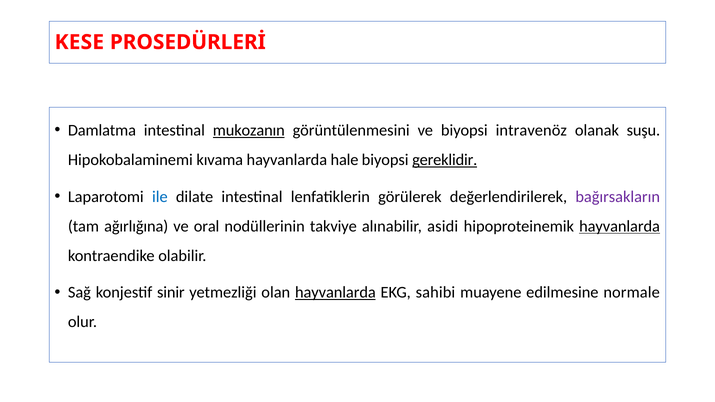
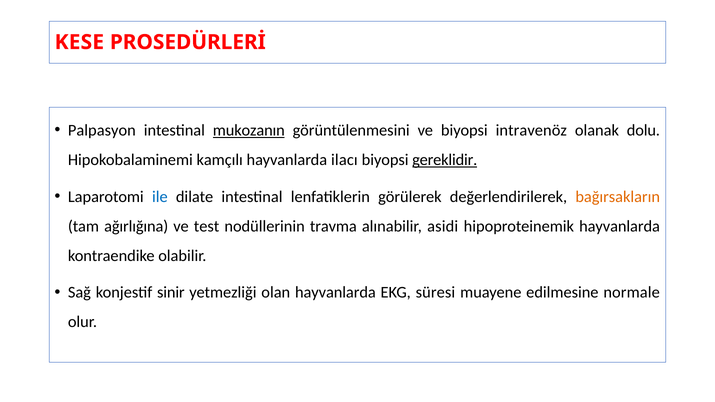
Damlatma: Damlatma -> Palpasyon (102, 131)
suşu: suşu -> dolu (643, 131)
kıvama: kıvama -> kamçılı (220, 160)
hale: hale -> ilacı (344, 160)
bağırsakların colour: purple -> orange (618, 197)
oral: oral -> test (207, 226)
takviye: takviye -> travma (333, 226)
hayvanlarda underline: present -> none (620, 226)
hayvanlarda underline: present -> none (335, 293)
sahibi: sahibi -> süresi (435, 293)
